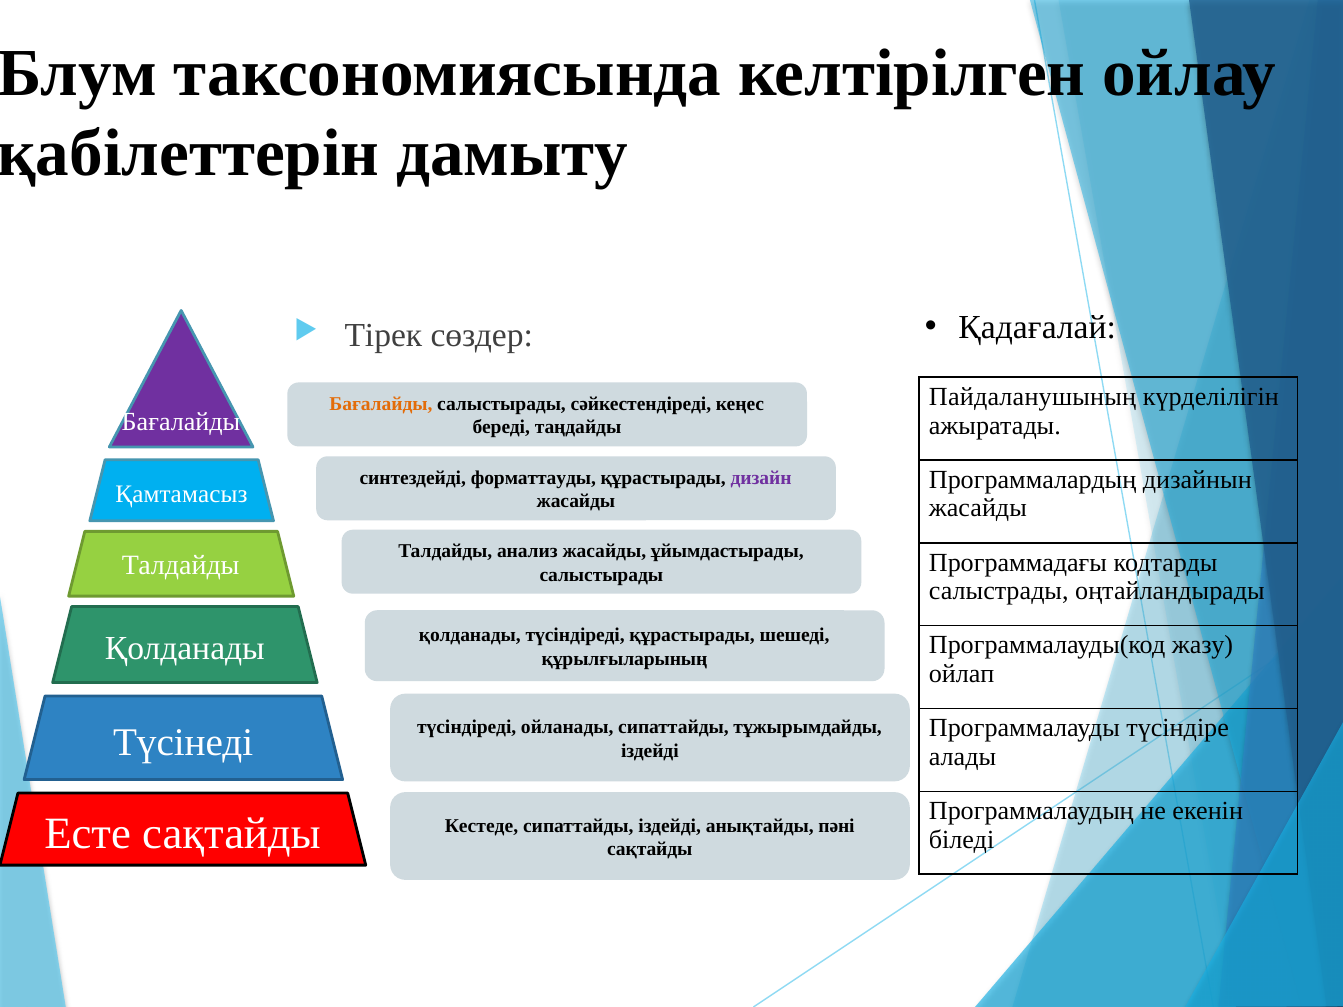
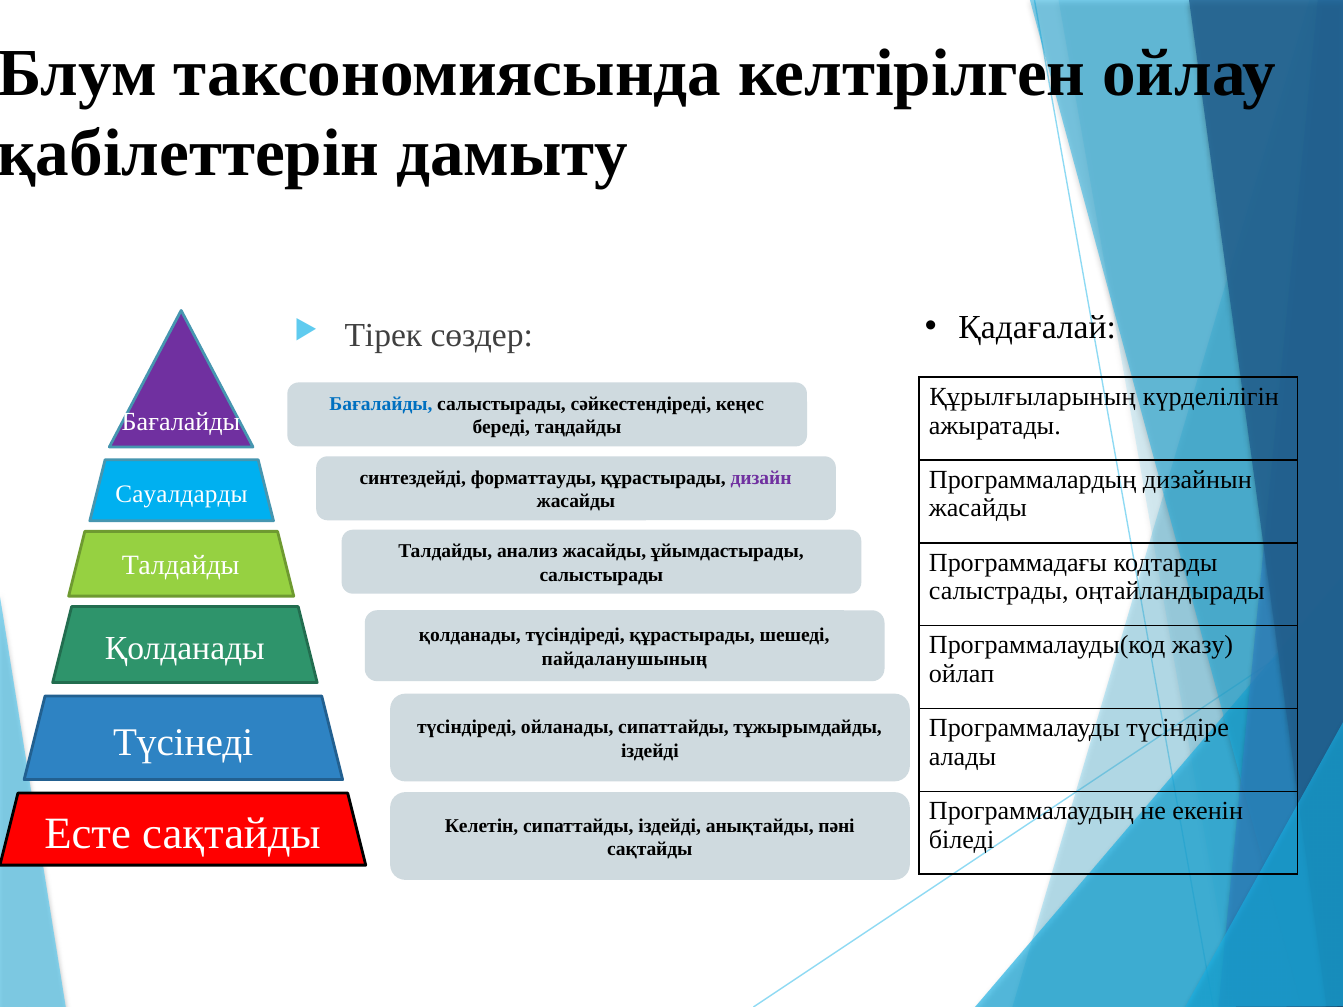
Пайдаланушының: Пайдаланушының -> Құрылғыларының (1033, 397)
Бағалайды colour: orange -> blue (381, 404)
Қамтамасыз: Қамтамасыз -> Сауалдарды (181, 494)
құрылғыларының: құрылғыларының -> пайдаланушының (624, 659)
Кестеде: Кестеде -> Келетін (482, 826)
